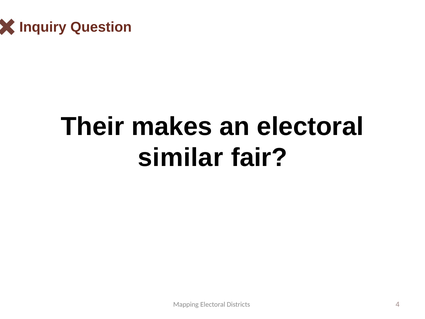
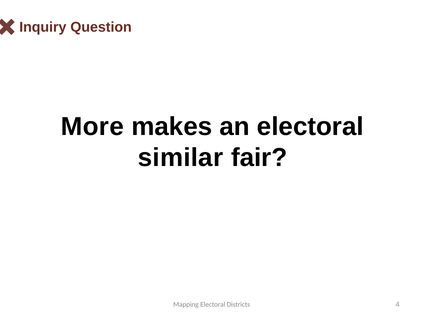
Their: Their -> More (92, 126)
